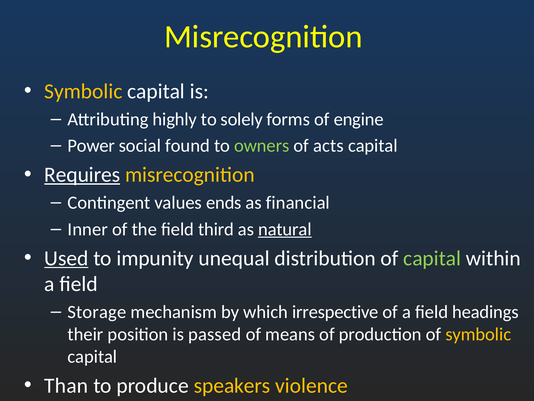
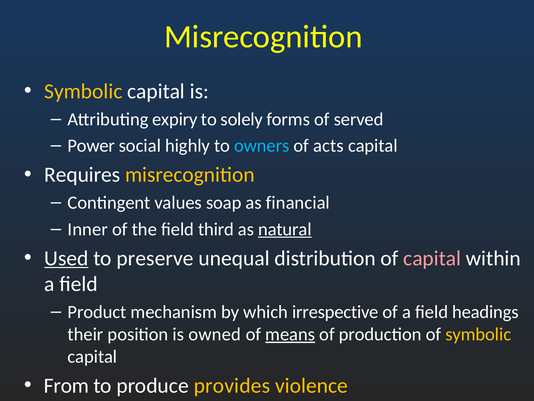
highly: highly -> expiry (175, 119)
engine: engine -> served (359, 119)
found: found -> highly (188, 146)
owners colour: light green -> light blue (262, 146)
Requires underline: present -> none (82, 175)
ends: ends -> soap (224, 203)
impunity: impunity -> preserve (155, 258)
capital colour: light green -> pink (432, 258)
Storage: Storage -> Product (97, 312)
passed: passed -> owned (215, 334)
means underline: none -> present (290, 334)
Than: Than -> From (66, 385)
speakers: speakers -> provides (232, 385)
